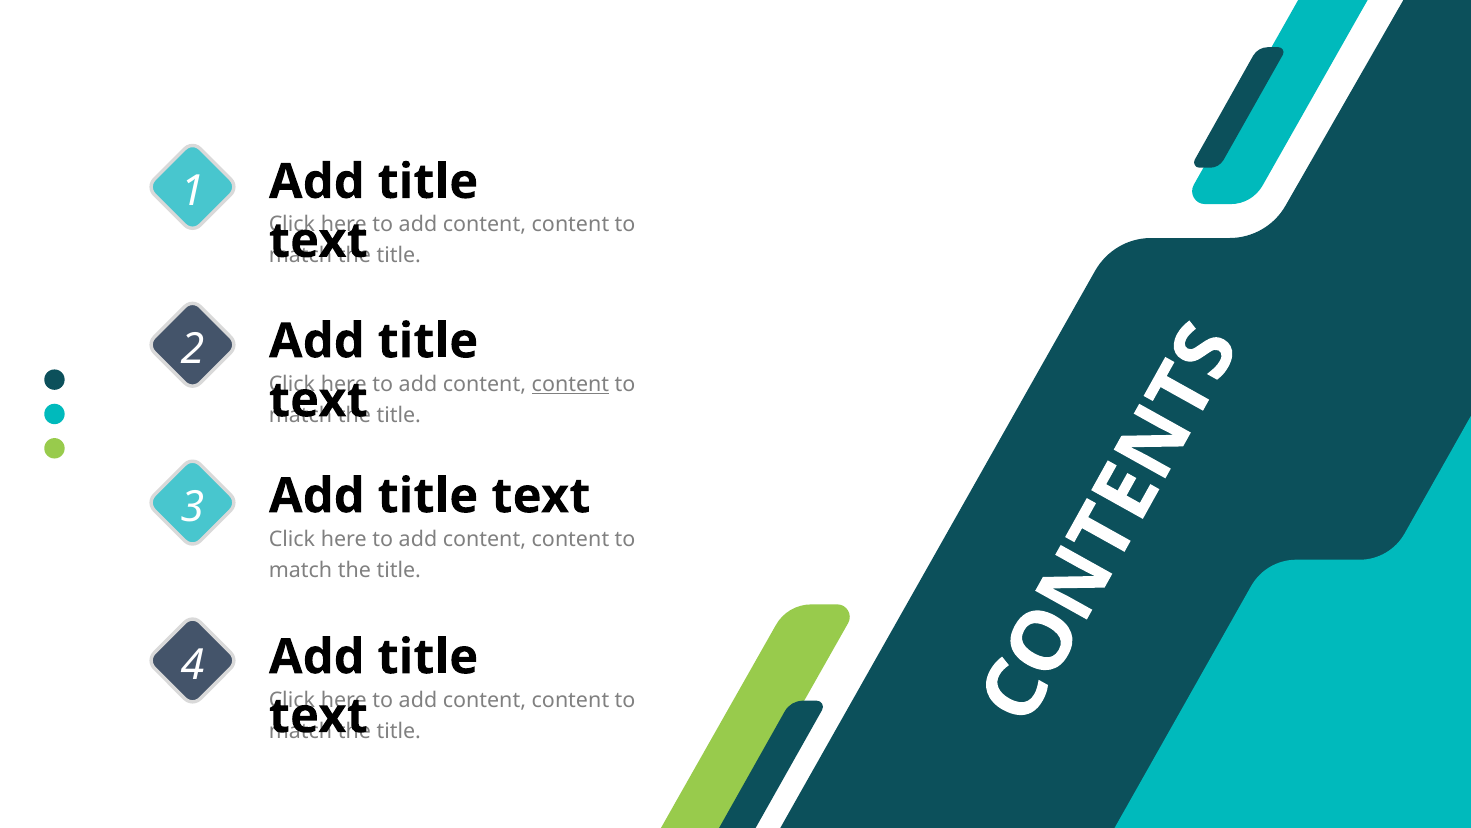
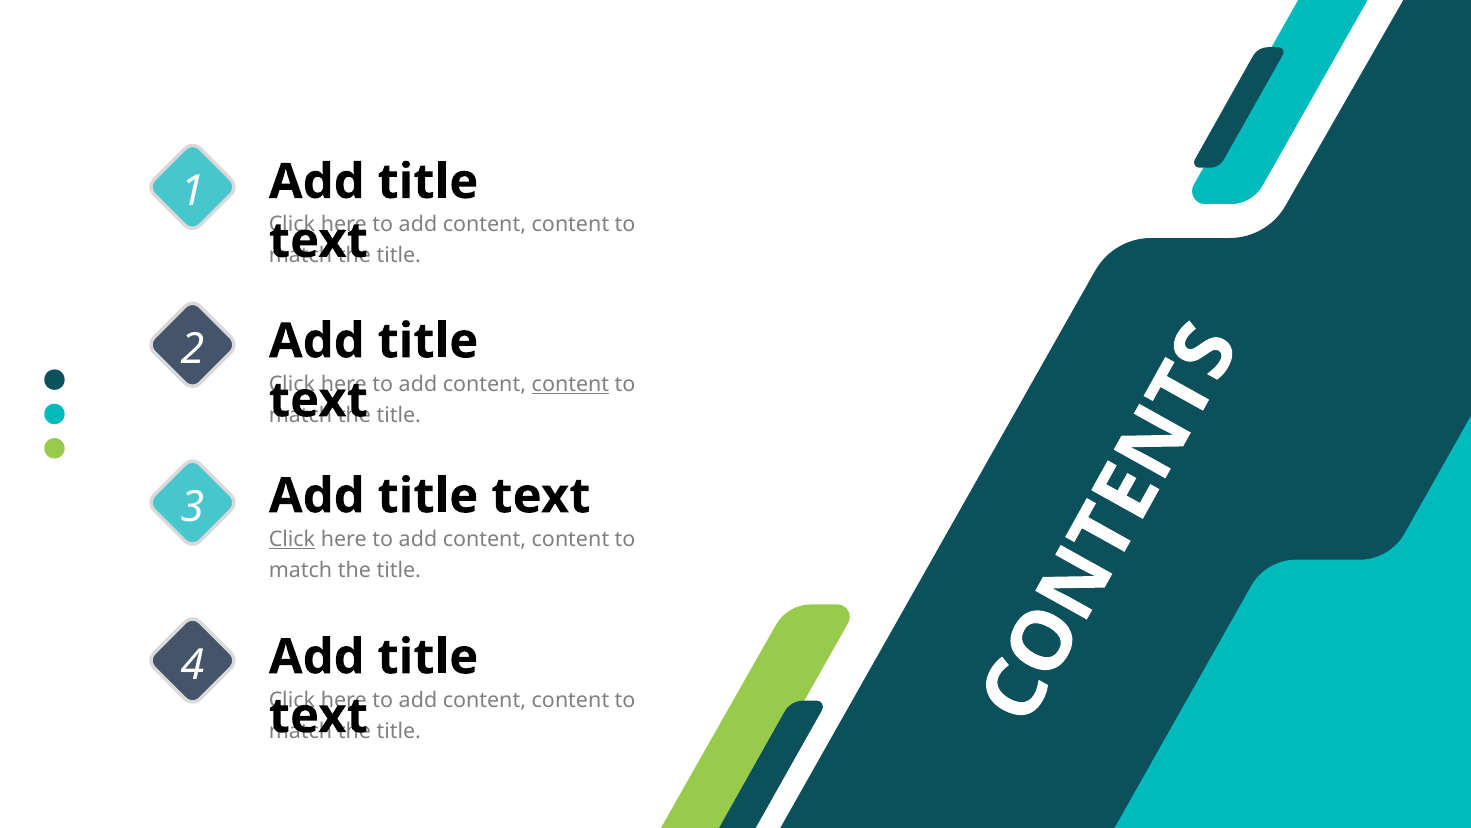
Click underline: none -> present (292, 539)
